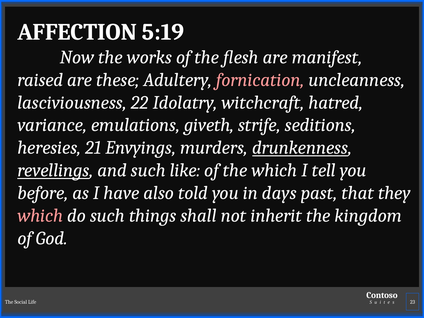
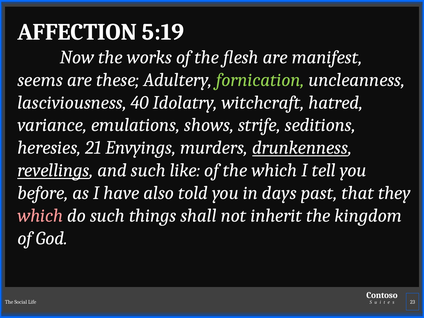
raised: raised -> seems (40, 80)
fornication colour: pink -> light green (260, 80)
22: 22 -> 40 (140, 102)
giveth: giveth -> shows (209, 125)
